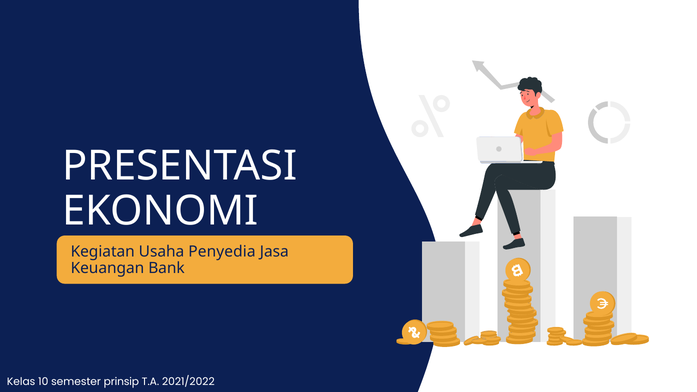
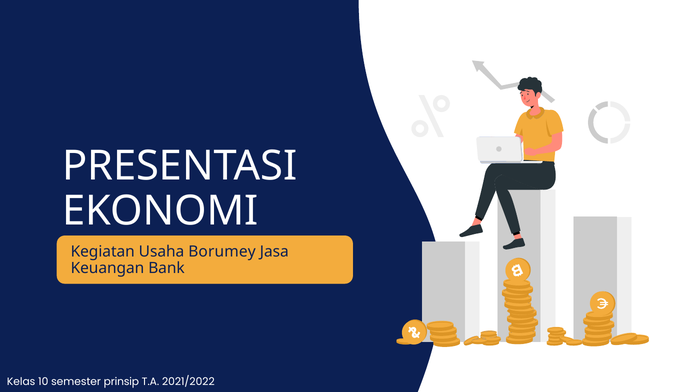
Penyedia: Penyedia -> Borumey (222, 252)
